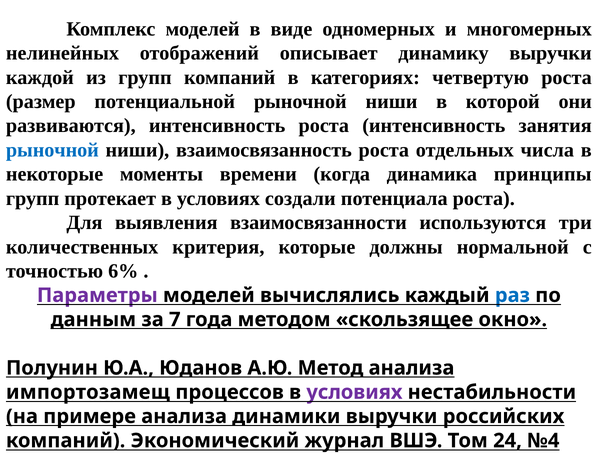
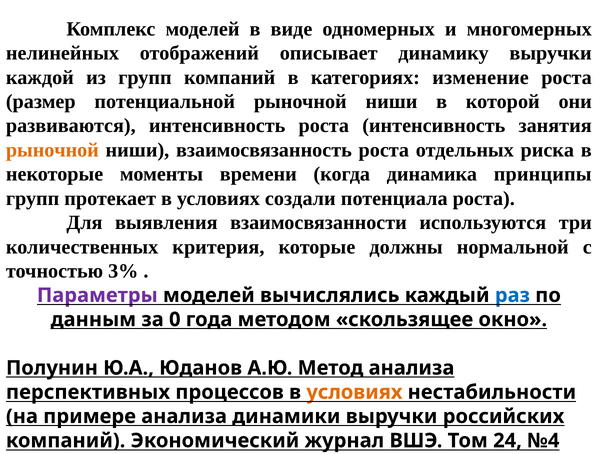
четвертую: четвертую -> изменение (481, 77)
рыночной colour: blue -> orange (52, 150)
числа: числа -> риска (547, 150)
6%: 6% -> 3% (123, 271)
7: 7 -> 0 (175, 319)
импортозамещ: импортозамещ -> перспективных (88, 392)
условиях colour: purple -> orange (354, 392)
